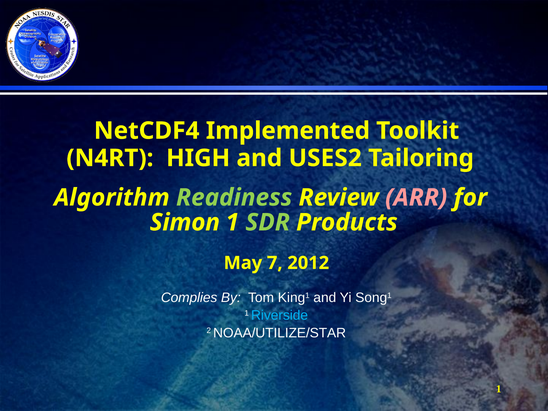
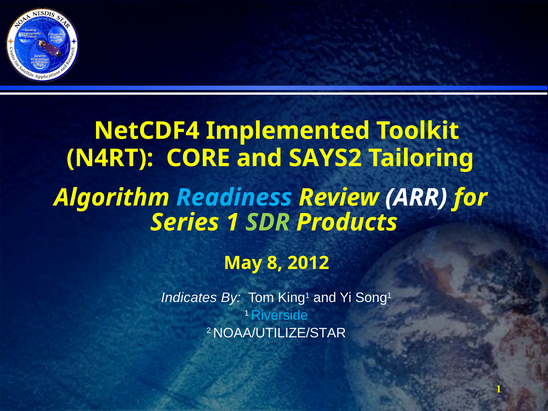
HIGH: HIGH -> CORE (198, 158)
USES2: USES2 -> SAYS2 (325, 158)
Readiness colour: light green -> light blue (234, 198)
ARR colour: pink -> white (416, 198)
Simon: Simon -> Series (185, 222)
7: 7 -> 8 (275, 263)
Complies: Complies -> Indicates (189, 298)
